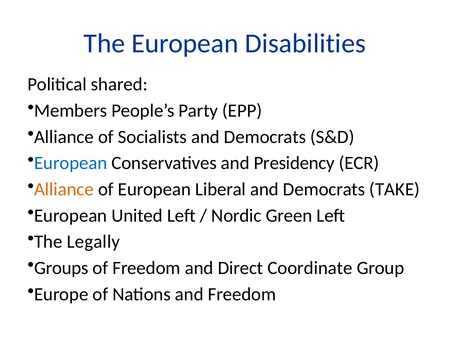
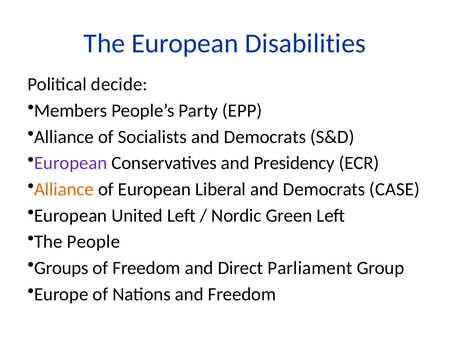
shared: shared -> decide (119, 85)
European colour: blue -> purple (71, 163)
TAKE: TAKE -> CASE (395, 190)
Legally: Legally -> People (93, 242)
Coordinate: Coordinate -> Parliament (310, 268)
